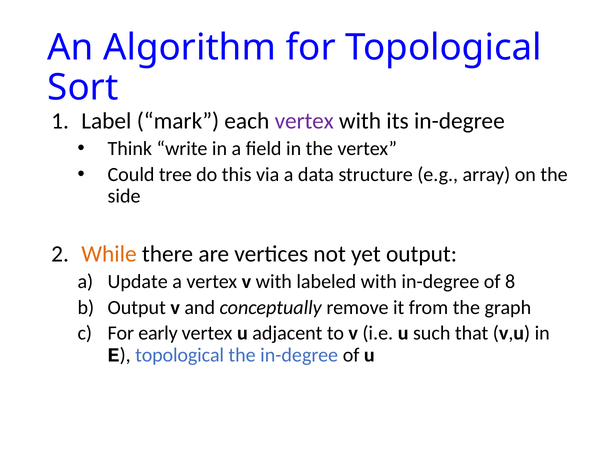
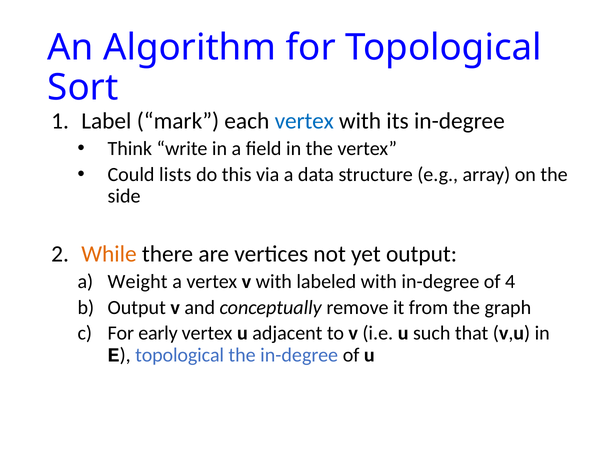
vertex colour: purple -> blue (304, 121)
tree: tree -> lists (175, 174)
Update: Update -> Weight (138, 281)
8: 8 -> 4 (510, 281)
